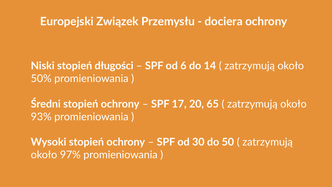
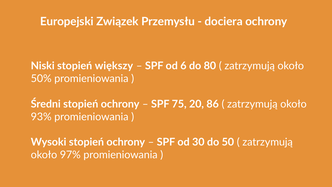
długości: długości -> większy (114, 66)
14: 14 -> 80 (210, 66)
17: 17 -> 75 (179, 104)
65: 65 -> 86 (213, 104)
